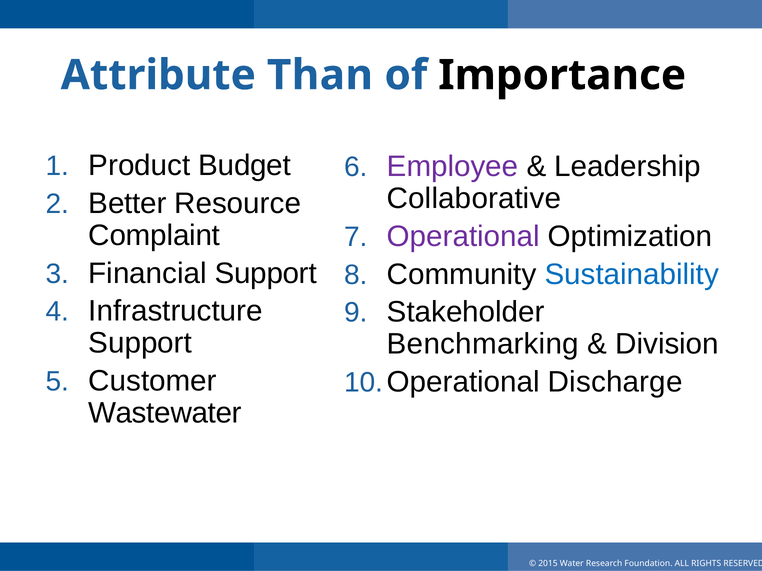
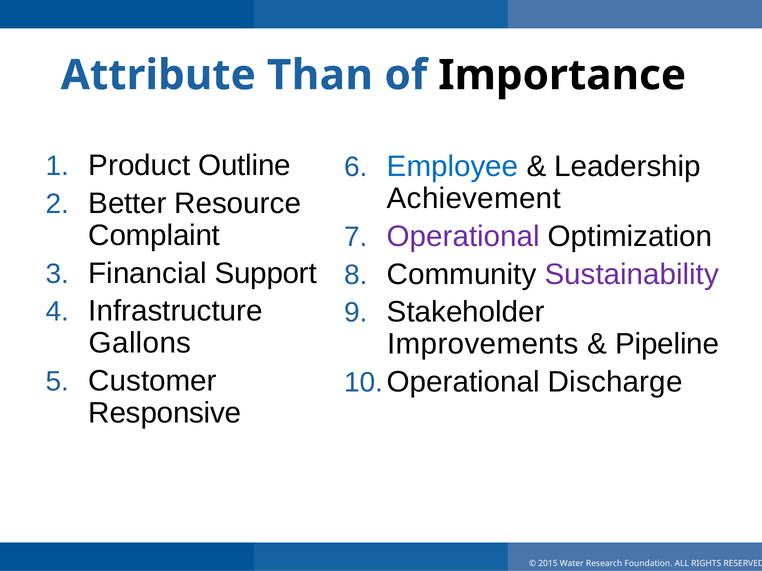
Budget: Budget -> Outline (245, 166)
Employee colour: purple -> blue (453, 167)
Collaborative: Collaborative -> Achievement (474, 199)
Sustainability colour: blue -> purple (632, 274)
Support: Support -> Gallons (140, 343)
Benchmarking: Benchmarking -> Improvements (483, 344)
Division: Division -> Pipeline (667, 344)
Wastewater: Wastewater -> Responsive (165, 413)
